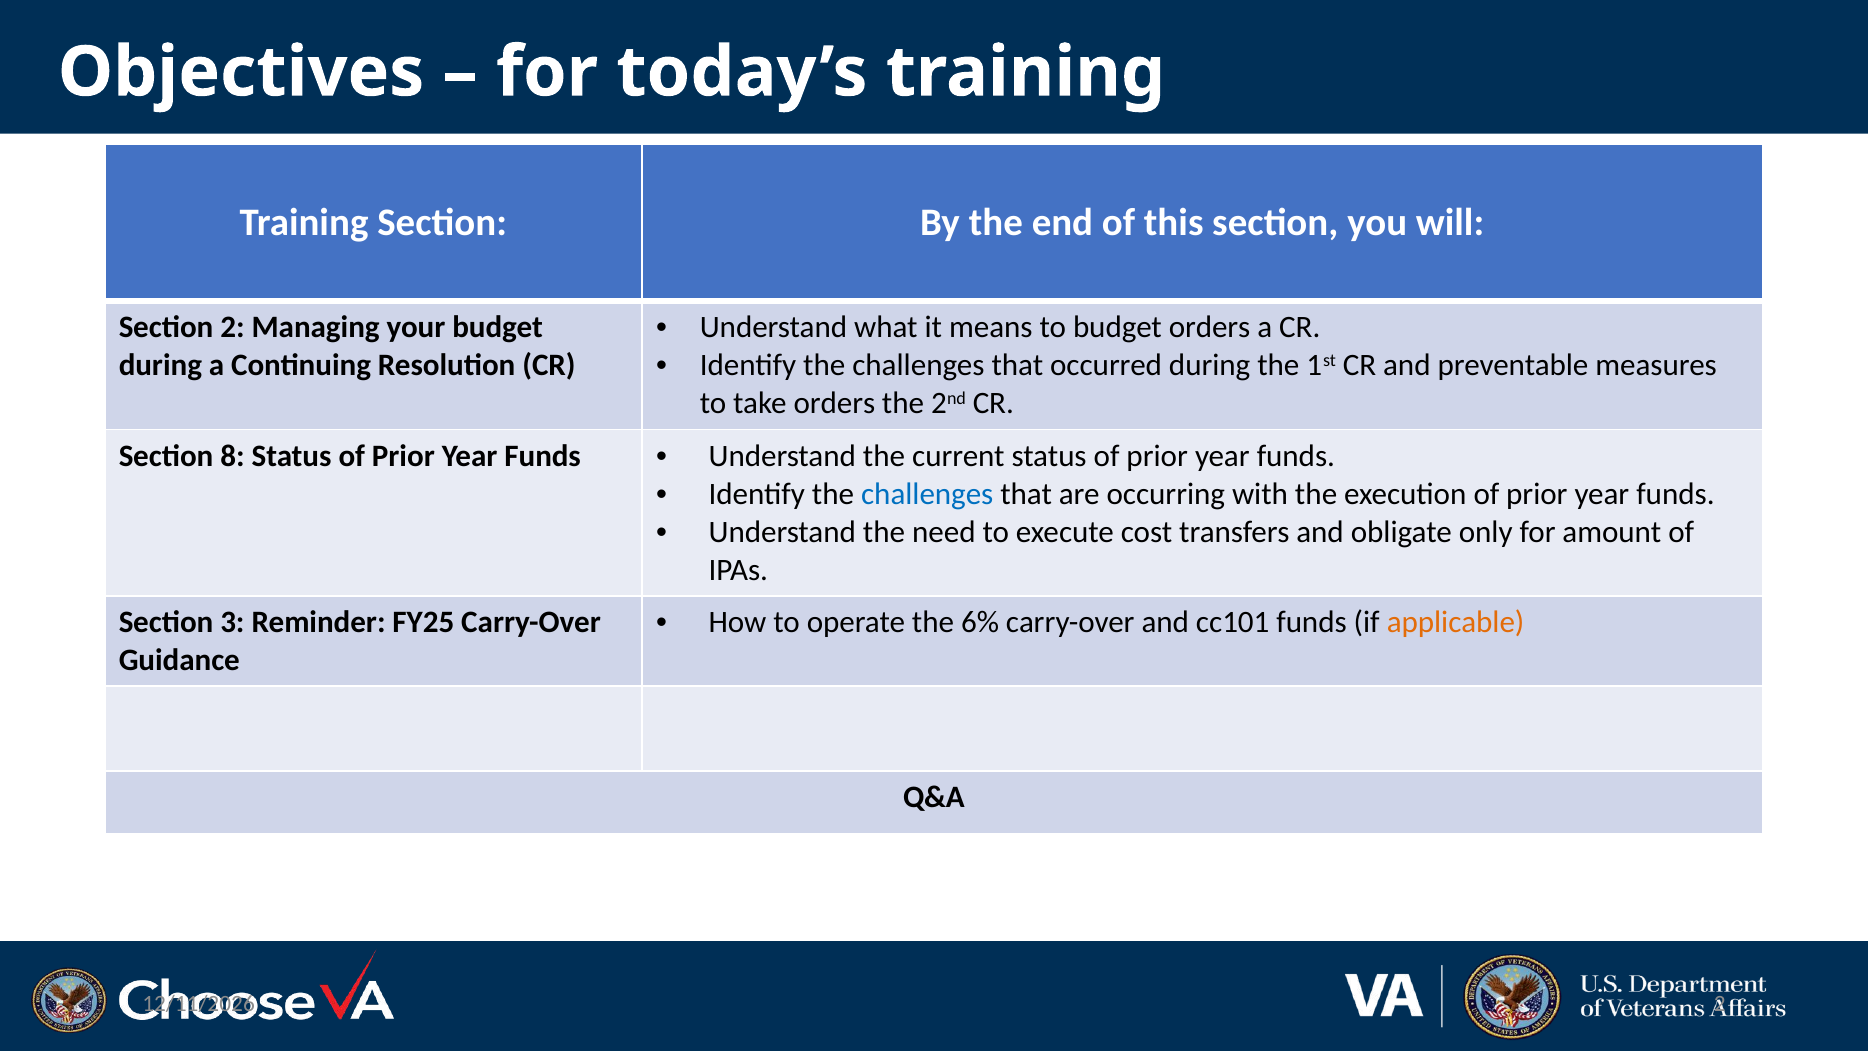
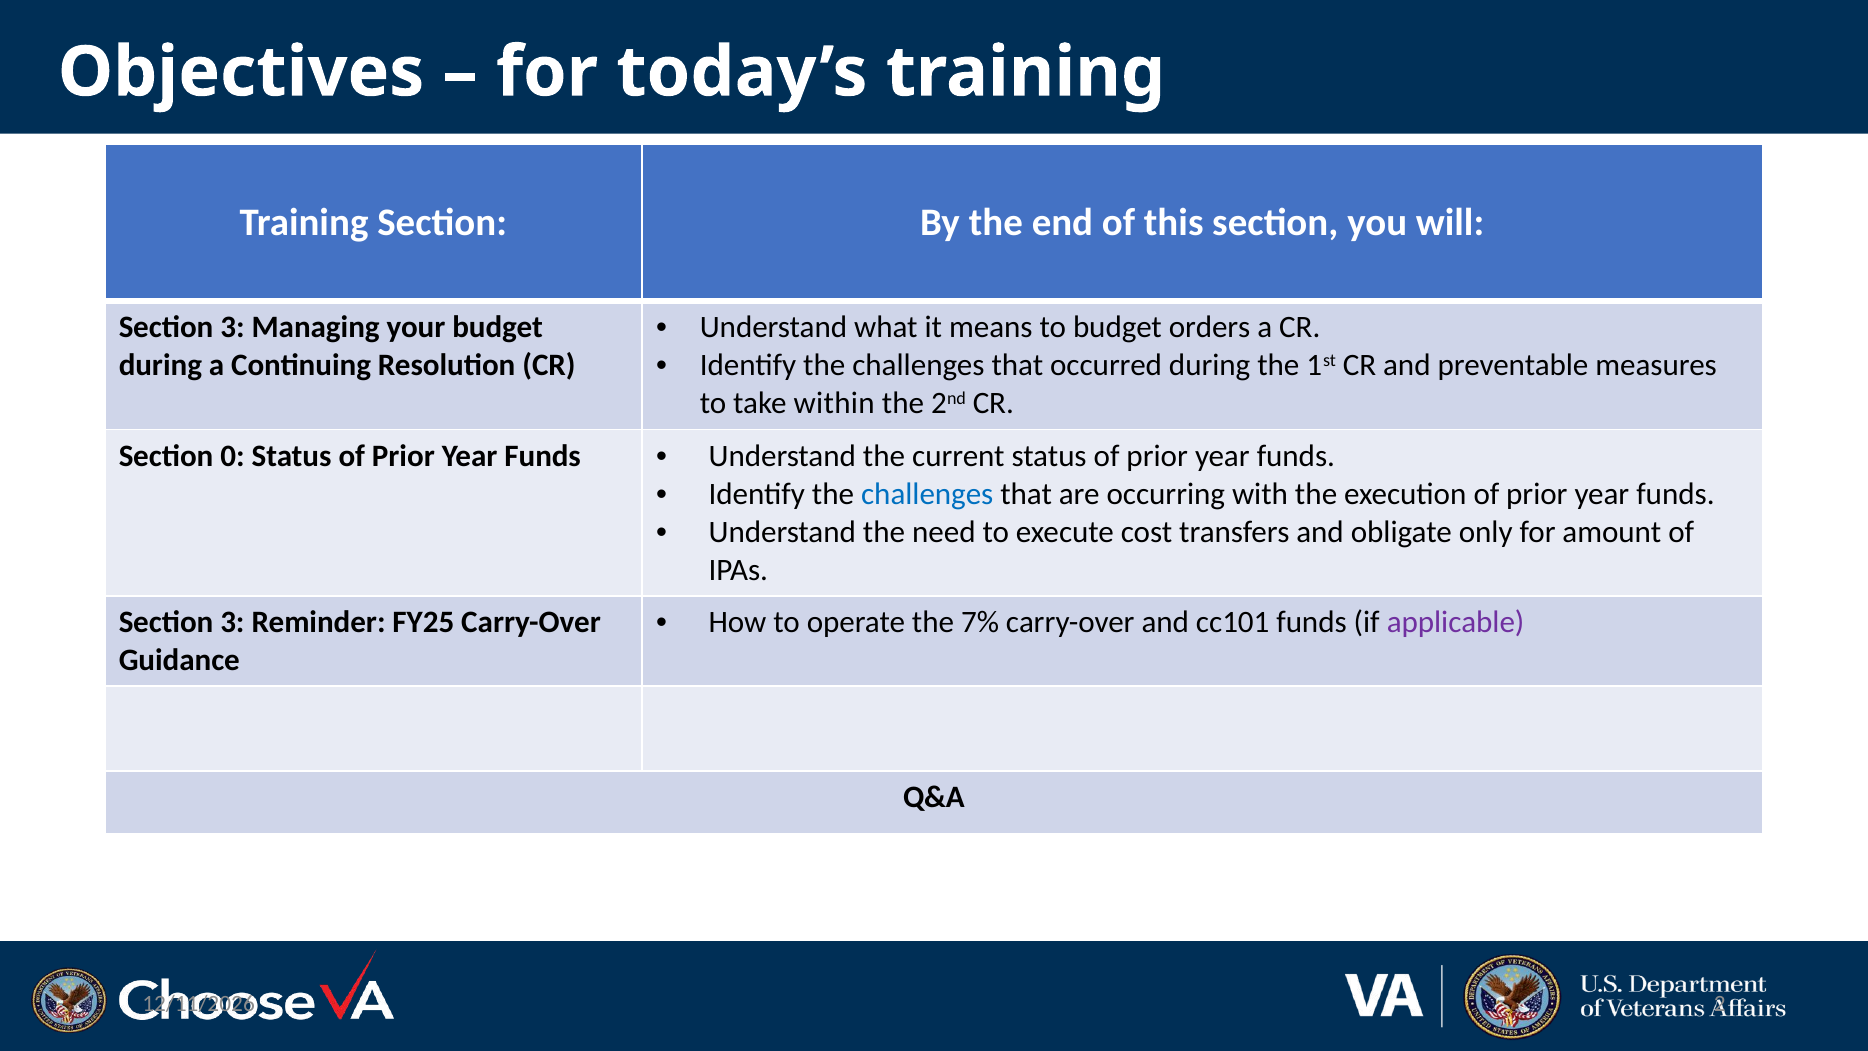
2: 2 -> 3 (233, 327)
take orders: orders -> within (834, 404)
8: 8 -> 0 (233, 456)
6%: 6% -> 7% (980, 622)
applicable colour: orange -> purple (1456, 622)
